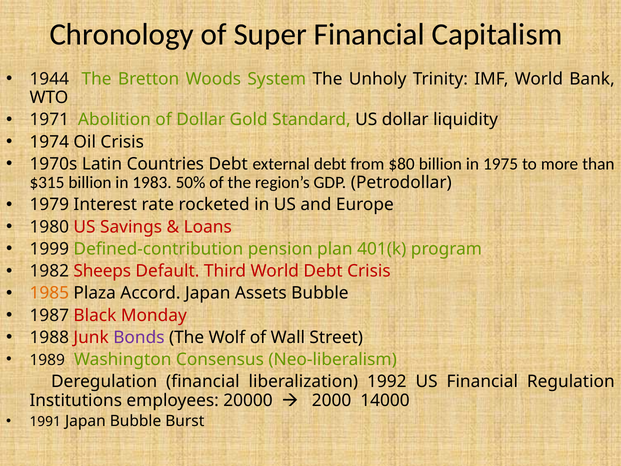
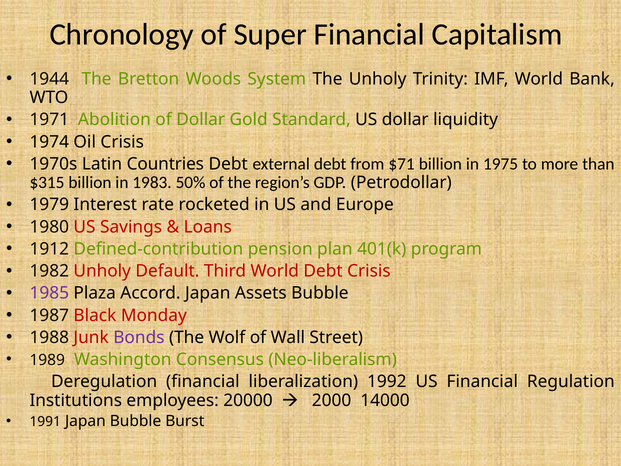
$80: $80 -> $71 (402, 164)
1999: 1999 -> 1912 (49, 249)
1982 Sheeps: Sheeps -> Unholy (102, 271)
1985 colour: orange -> purple (49, 293)
